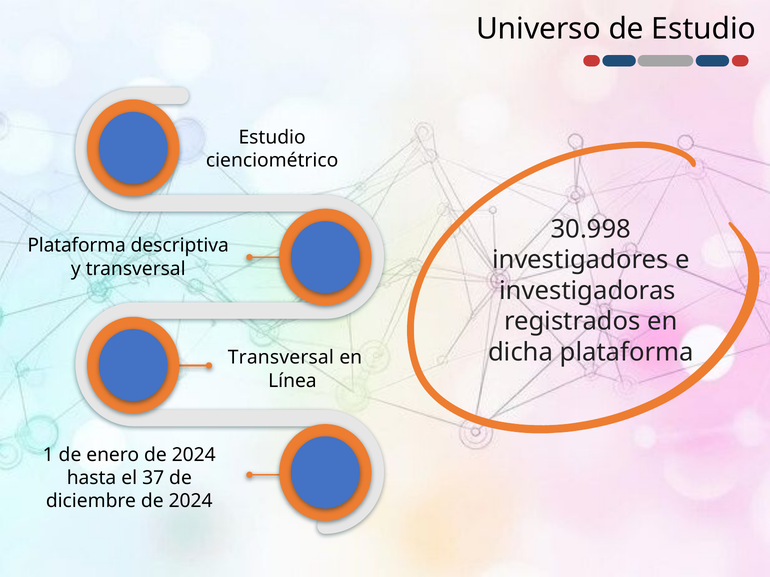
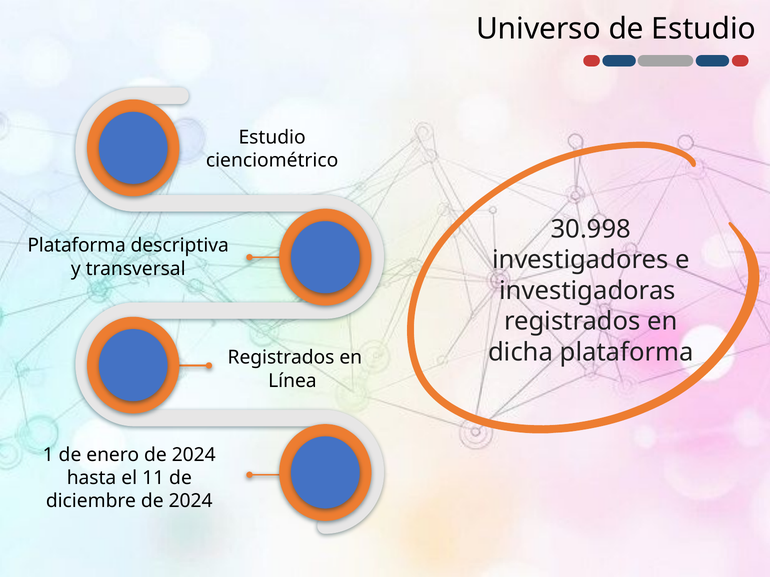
Transversal: Transversal -> Registrados (281, 358)
37: 37 -> 11 (153, 478)
